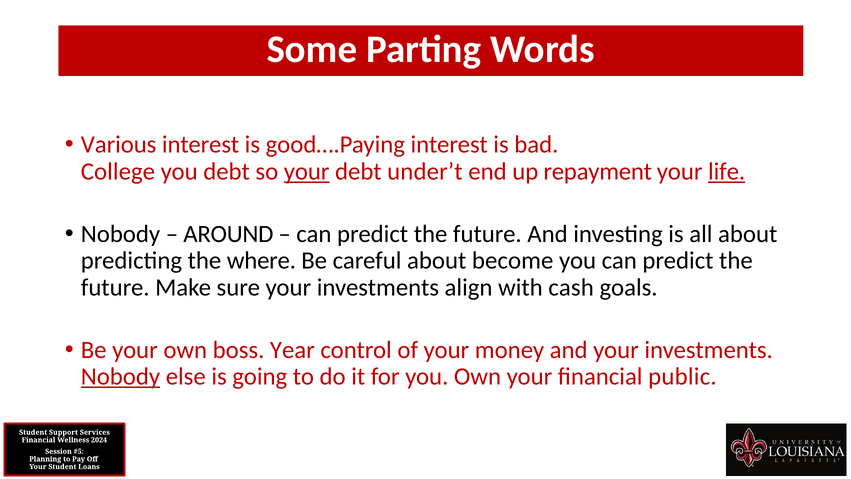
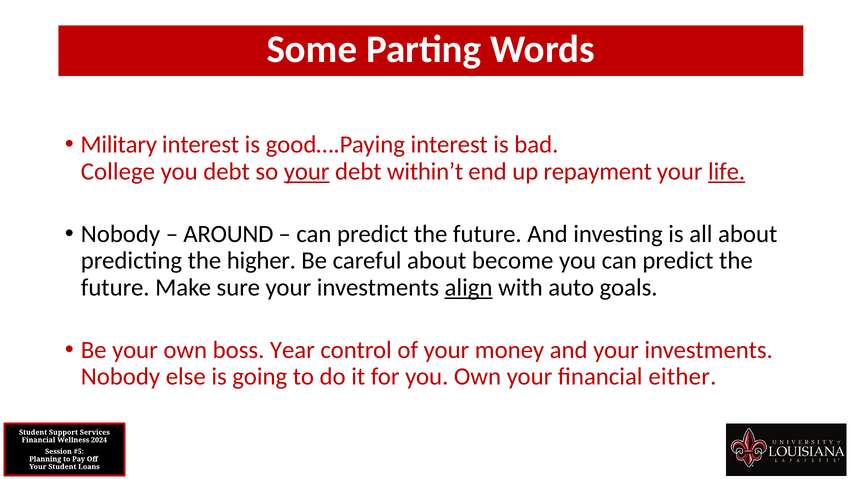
Various: Various -> Military (119, 145)
under’t: under’t -> within’t (425, 171)
where: where -> higher (261, 260)
align underline: none -> present (469, 287)
cash: cash -> auto (571, 287)
Nobody underline: present -> none (120, 376)
public: public -> either (682, 376)
